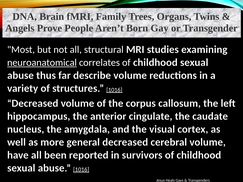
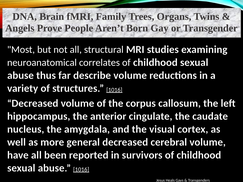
neuroanatomical underline: present -> none (42, 63)
